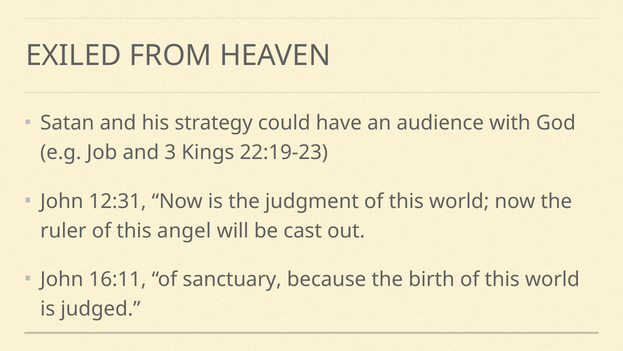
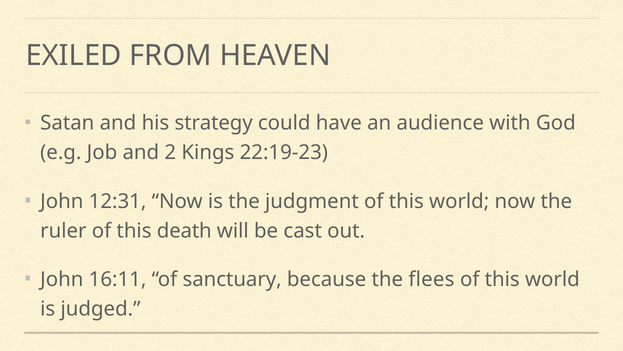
3: 3 -> 2 (170, 152)
angel: angel -> death (184, 230)
birth: birth -> flees (431, 279)
